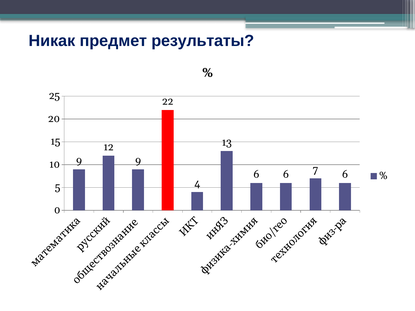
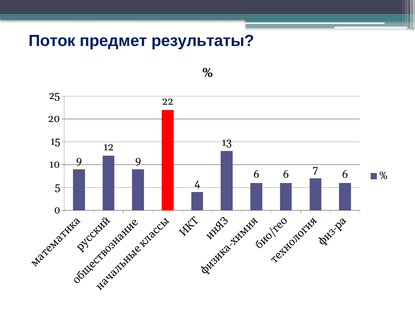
Никак: Никак -> Поток (52, 41)
